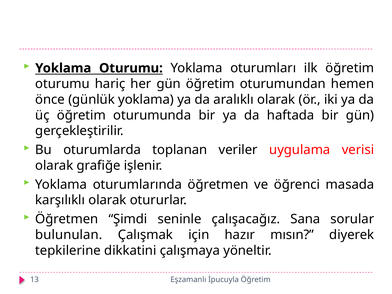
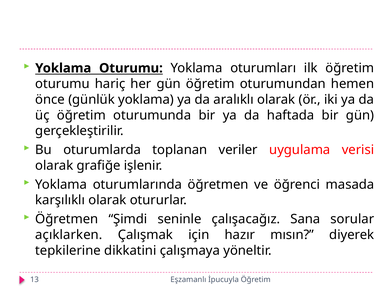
bulunulan: bulunulan -> açıklarken (69, 235)
